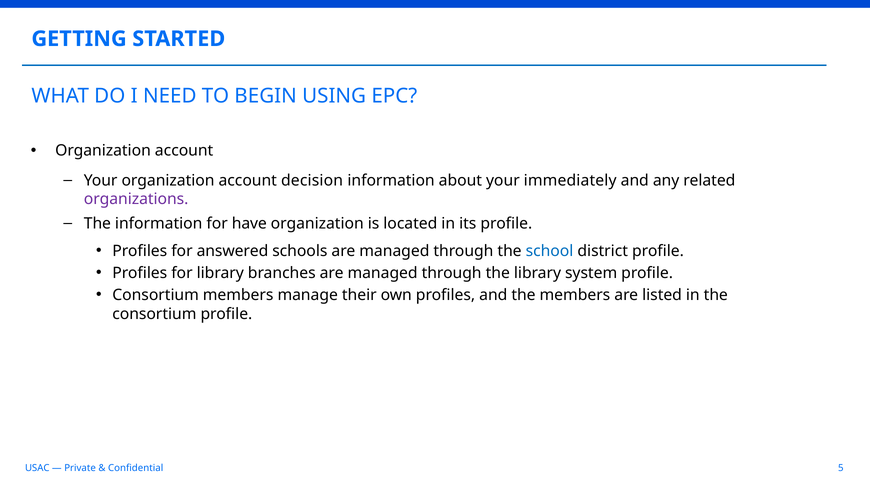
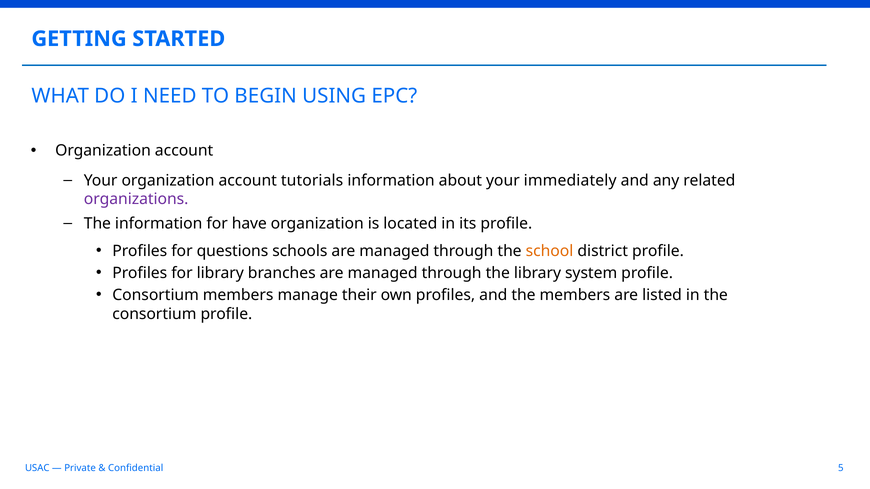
decision: decision -> tutorials (312, 181)
answered: answered -> questions (232, 251)
school colour: blue -> orange (550, 251)
